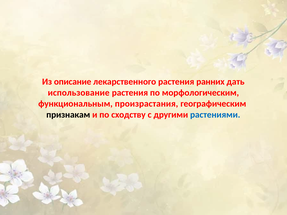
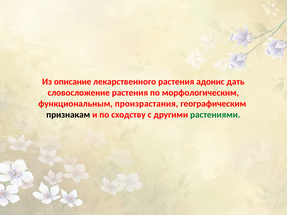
ранних: ранних -> адонис (210, 82)
использование: использование -> словосложение (79, 93)
растениями colour: blue -> green (215, 115)
